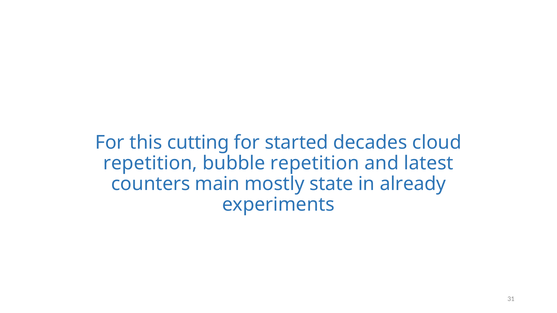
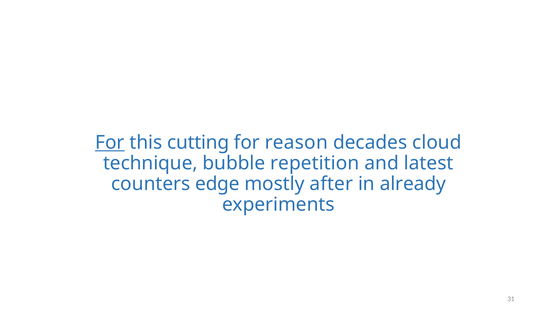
For underline: none -> present (110, 143)
started: started -> reason (296, 143)
repetition: repetition -> technique (150, 163)
main: main -> edge (217, 184)
state: state -> after (331, 184)
